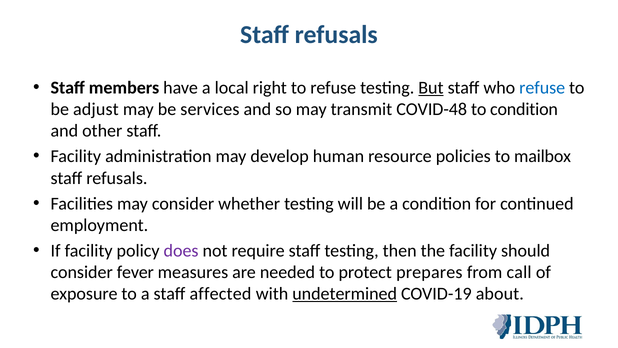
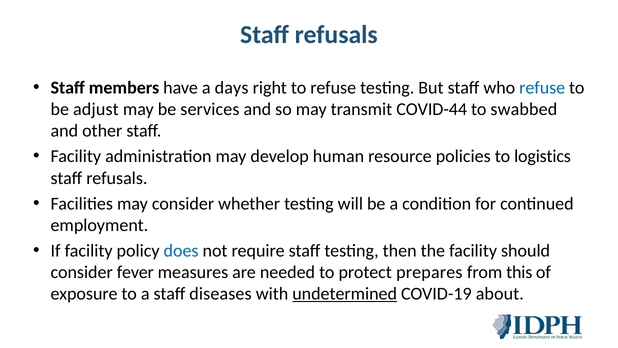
local: local -> days (232, 88)
But underline: present -> none (431, 88)
COVID-48: COVID-48 -> COVID-44 (432, 109)
to condition: condition -> swabbed (524, 109)
mailbox: mailbox -> logistics (543, 156)
does colour: purple -> blue (181, 250)
call: call -> this (519, 272)
affected: affected -> diseases (220, 294)
